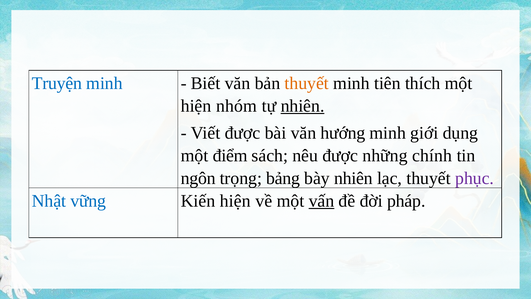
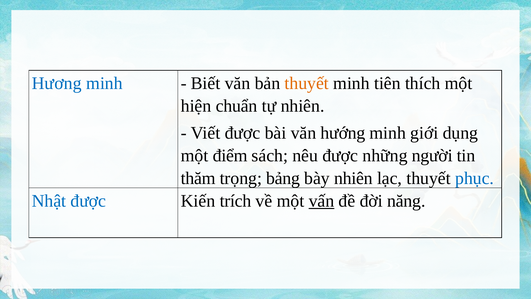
Truyện: Truyện -> Hương (57, 83)
nhóm: nhóm -> chuẩn (237, 106)
nhiên underline: present -> none (303, 106)
chính: chính -> người (432, 155)
ngôn: ngôn -> thăm (198, 178)
phục colour: purple -> blue (475, 178)
Nhật vững: vững -> được (88, 201)
Kiến hiện: hiện -> trích (236, 201)
pháp: pháp -> năng (406, 201)
